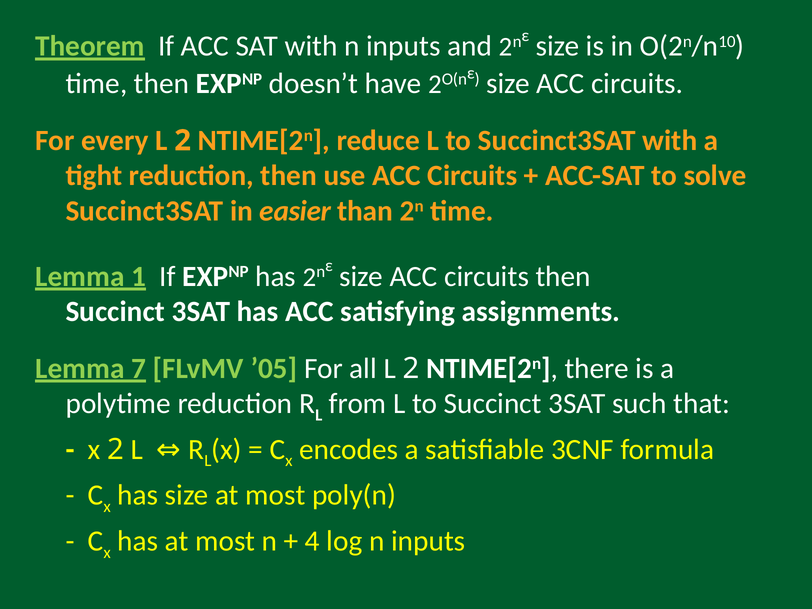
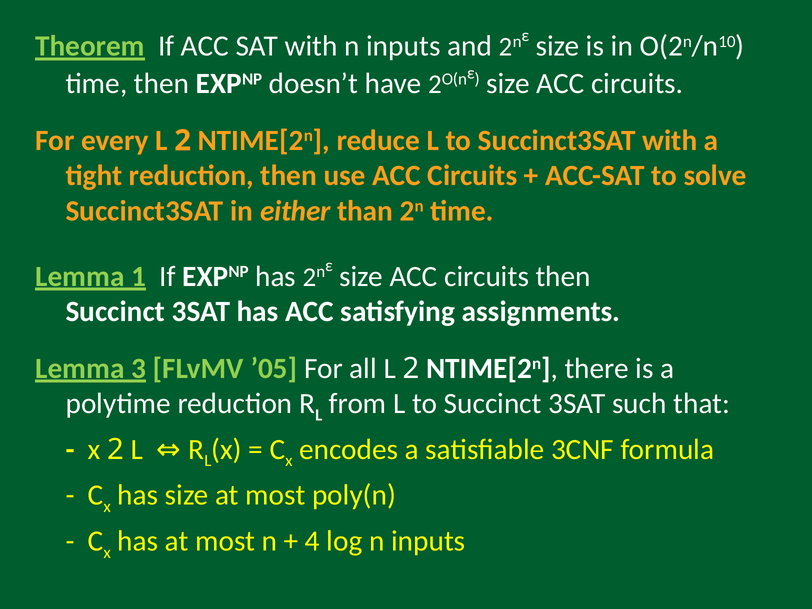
easier: easier -> either (295, 211)
7: 7 -> 3 (139, 368)
